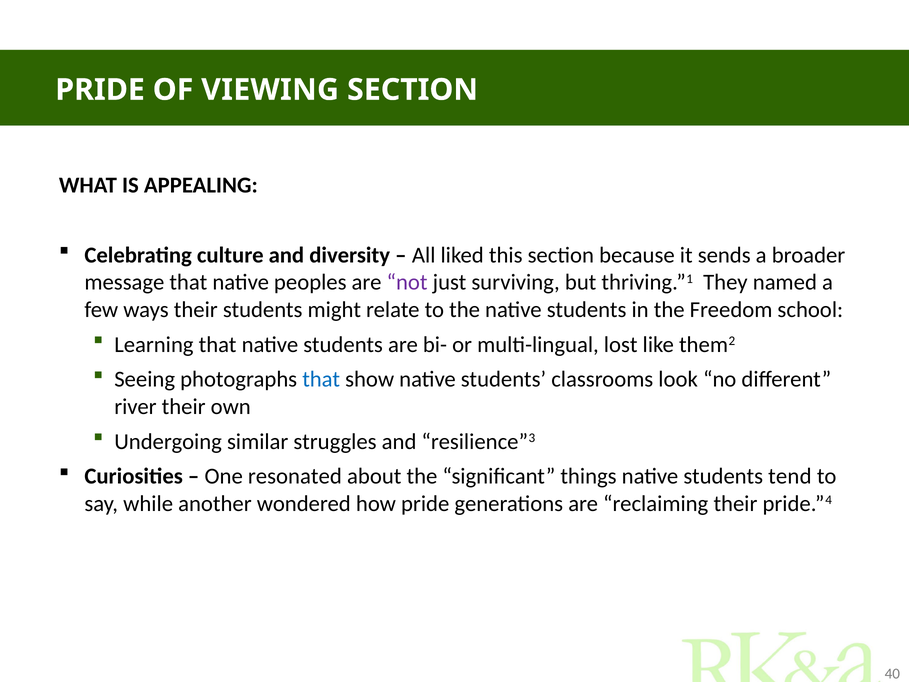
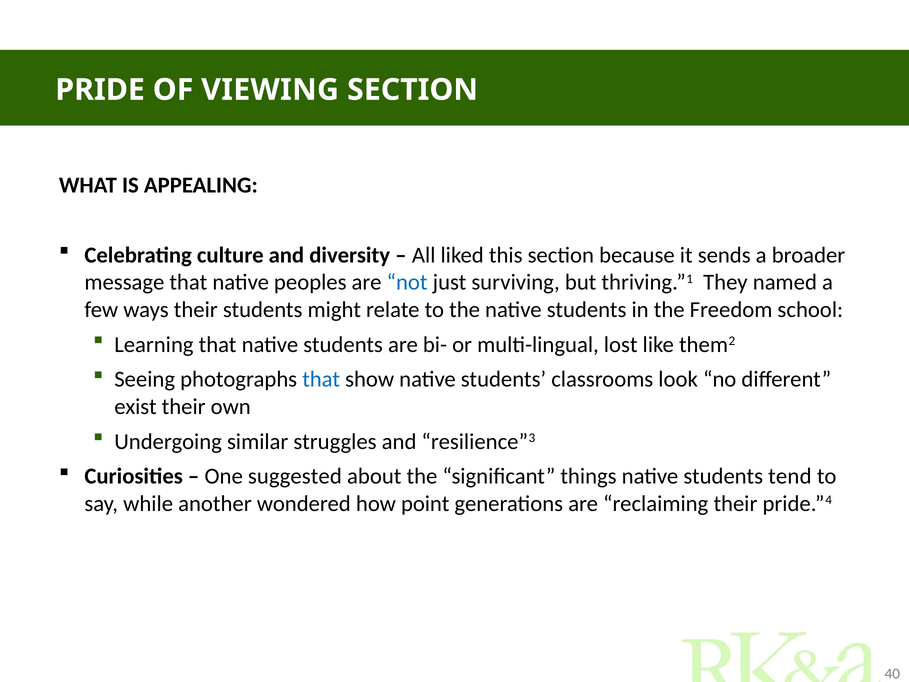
not colour: purple -> blue (407, 282)
river: river -> exist (135, 407)
resonated: resonated -> suggested (295, 476)
how pride: pride -> point (425, 504)
